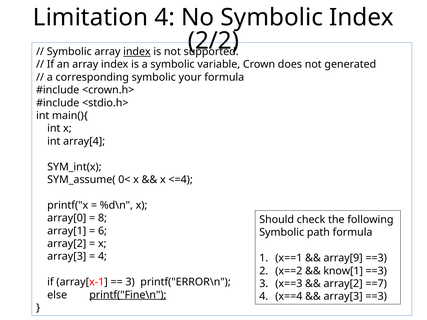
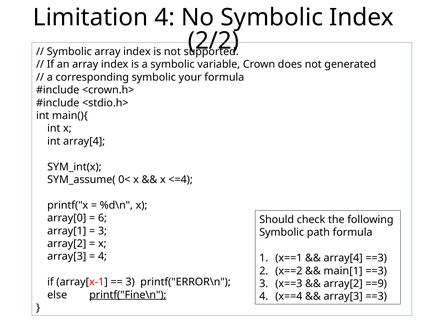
index underline: present -> none (137, 52)
8: 8 -> 6 (102, 218)
6: 6 -> 3 (102, 231)
array[9: array[9 -> array[4 (343, 258)
know[1: know[1 -> main[1 (343, 271)
==7: ==7 -> ==9 (376, 284)
